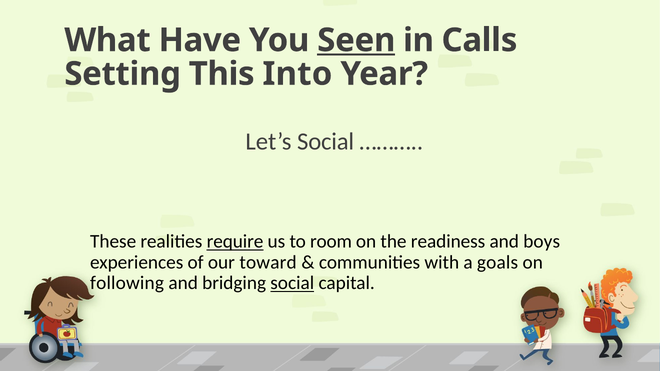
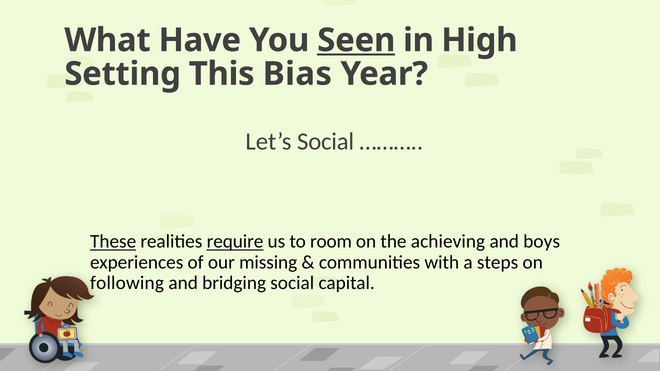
Calls: Calls -> High (479, 40)
Into: Into -> Bias (297, 74)
These underline: none -> present (113, 242)
readiness: readiness -> achieving (448, 242)
toward: toward -> missing (268, 263)
goals: goals -> steps (498, 263)
social underline: present -> none (292, 283)
